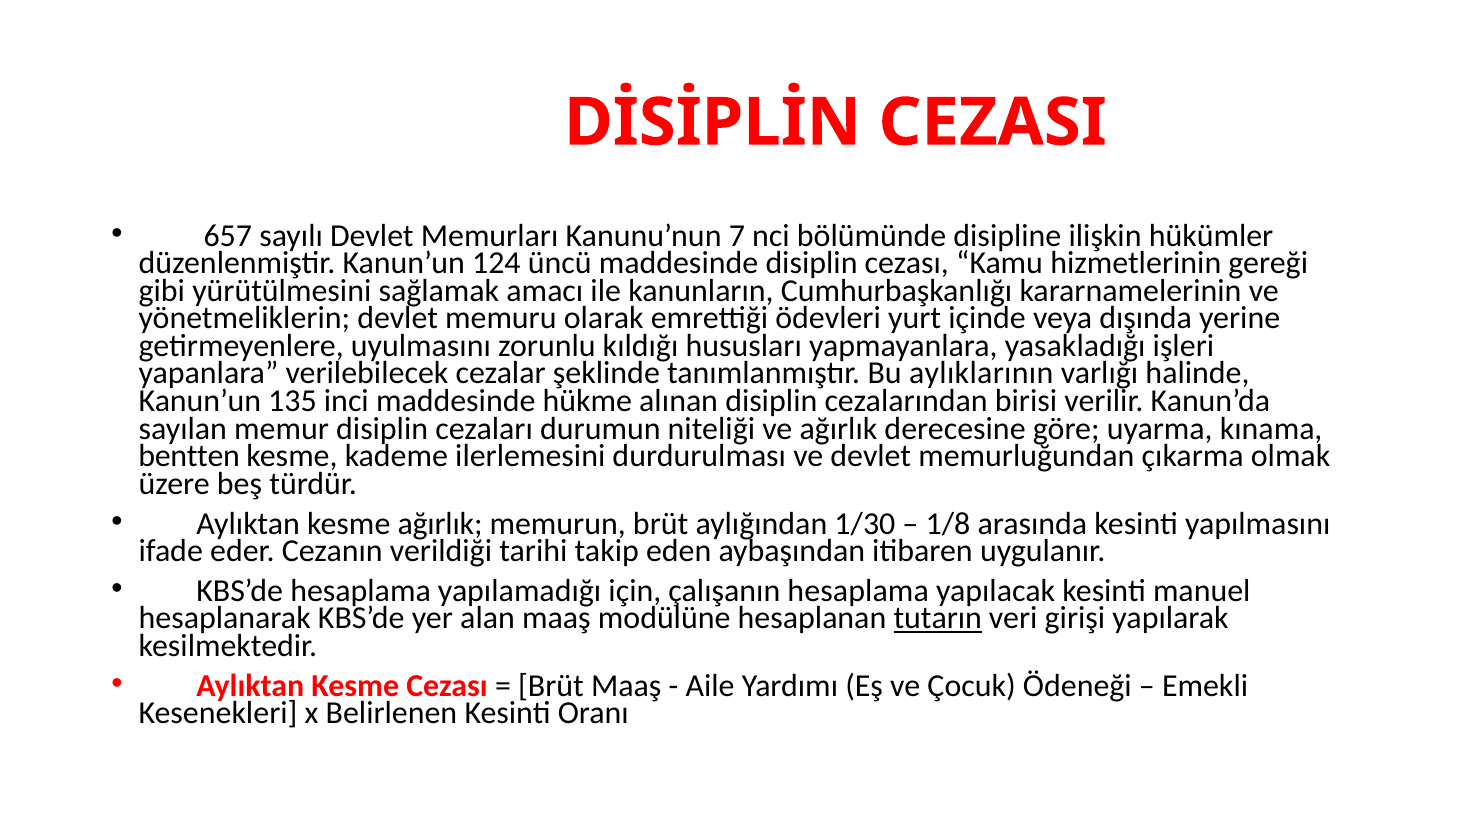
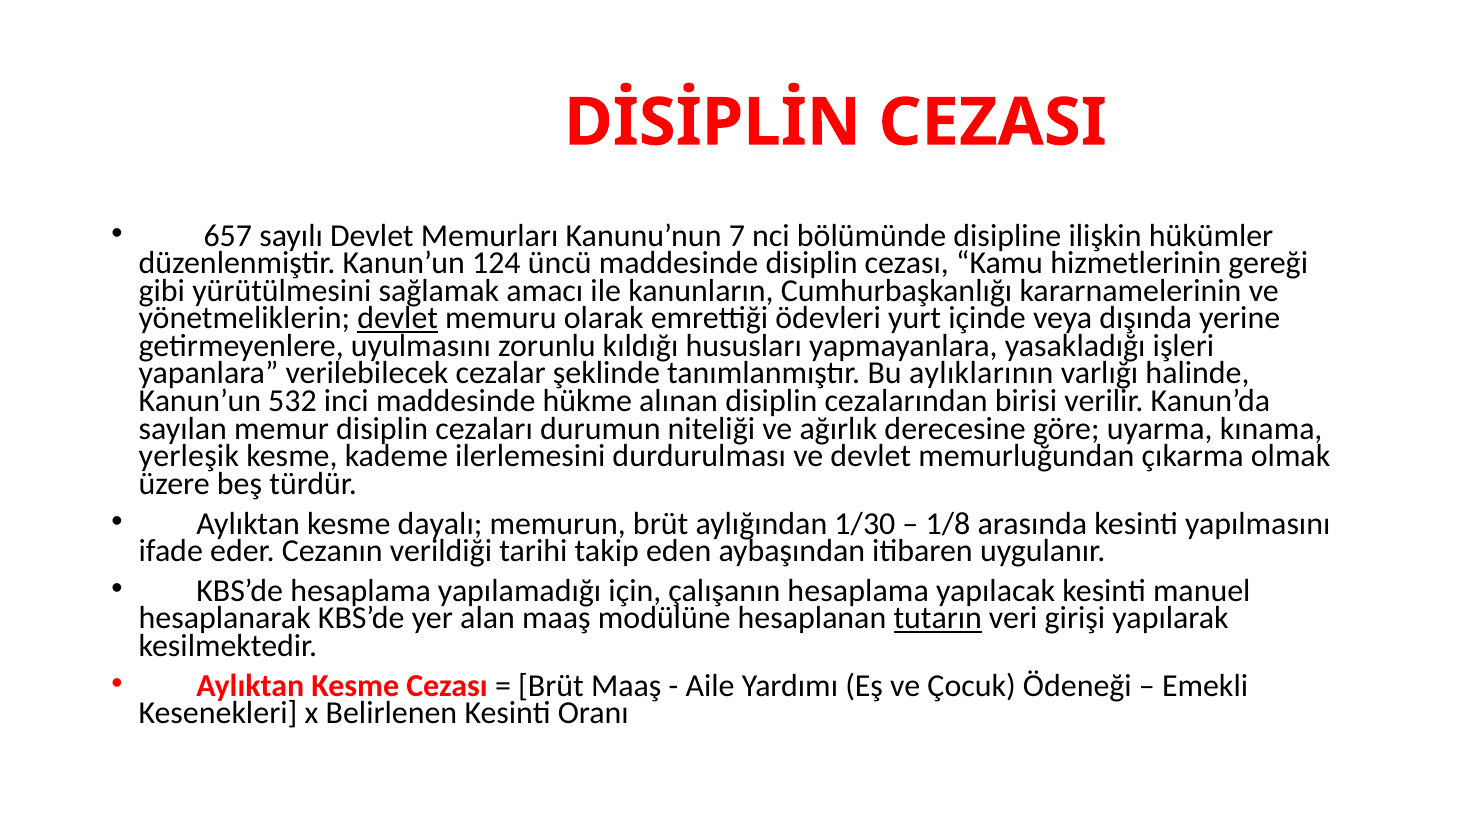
devlet underline: none -> present (398, 318)
135: 135 -> 532 (292, 401)
bentten: bentten -> yerleşik (189, 456)
kesme ağırlık: ağırlık -> dayalı (440, 524)
